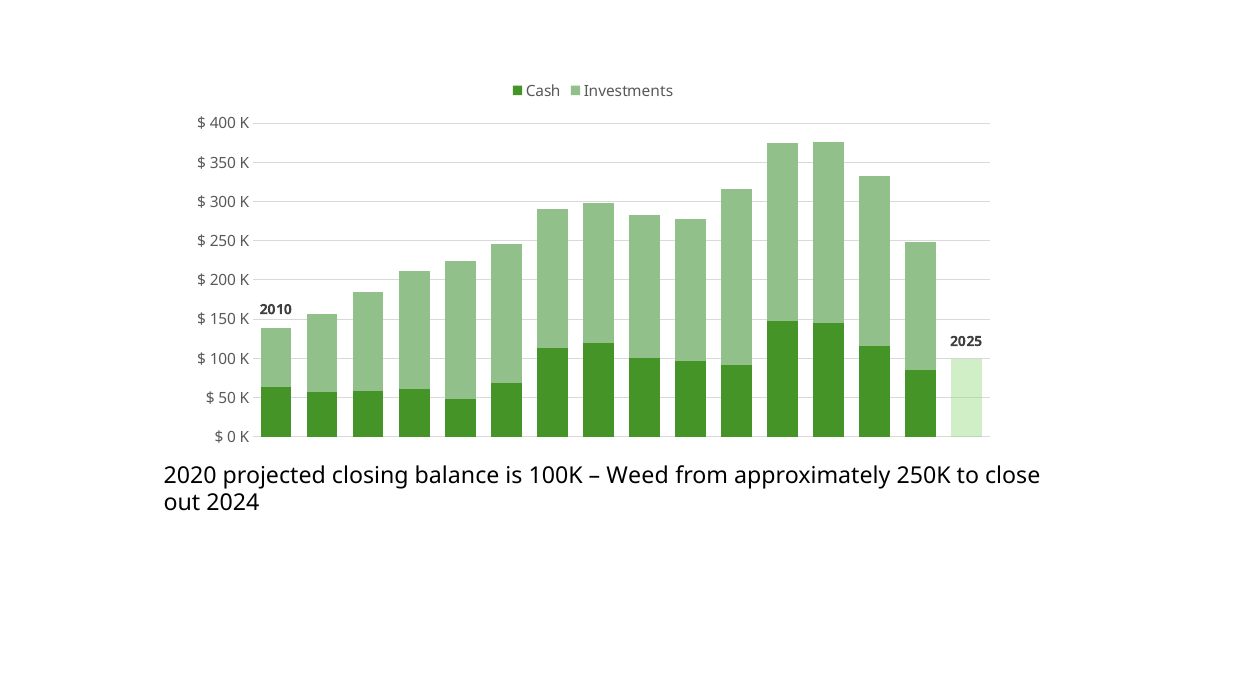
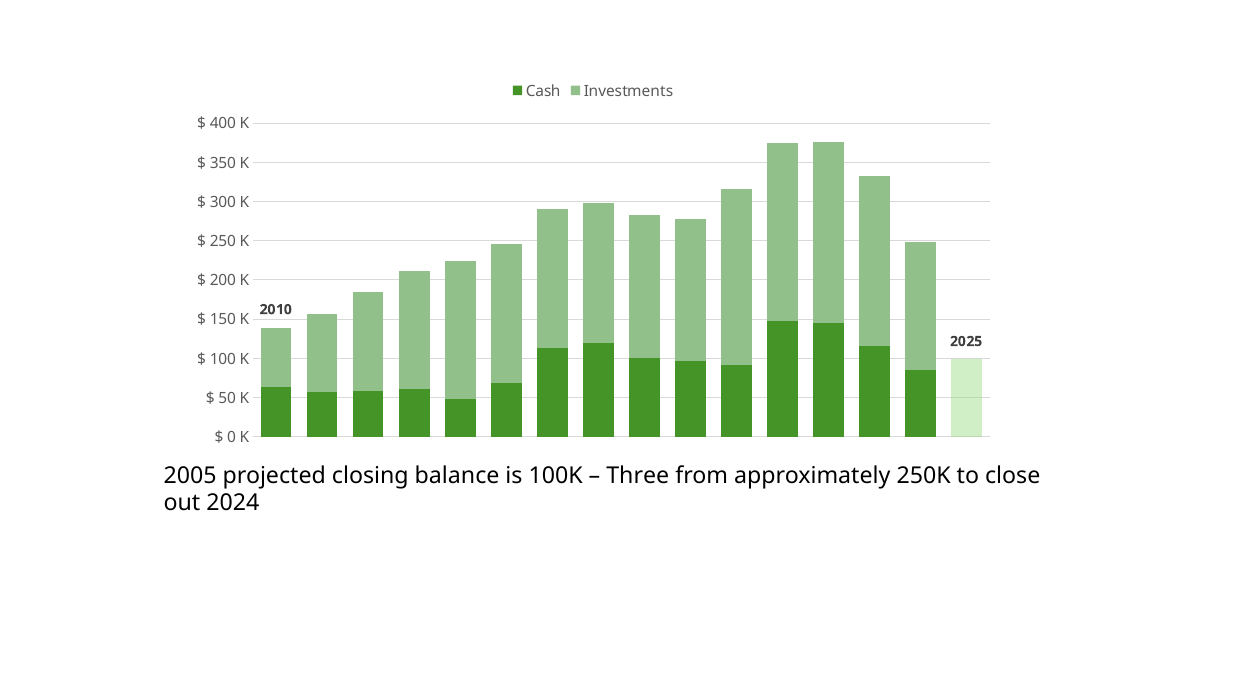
2020: 2020 -> 2005 (190, 475)
Weed: Weed -> Three (638, 475)
